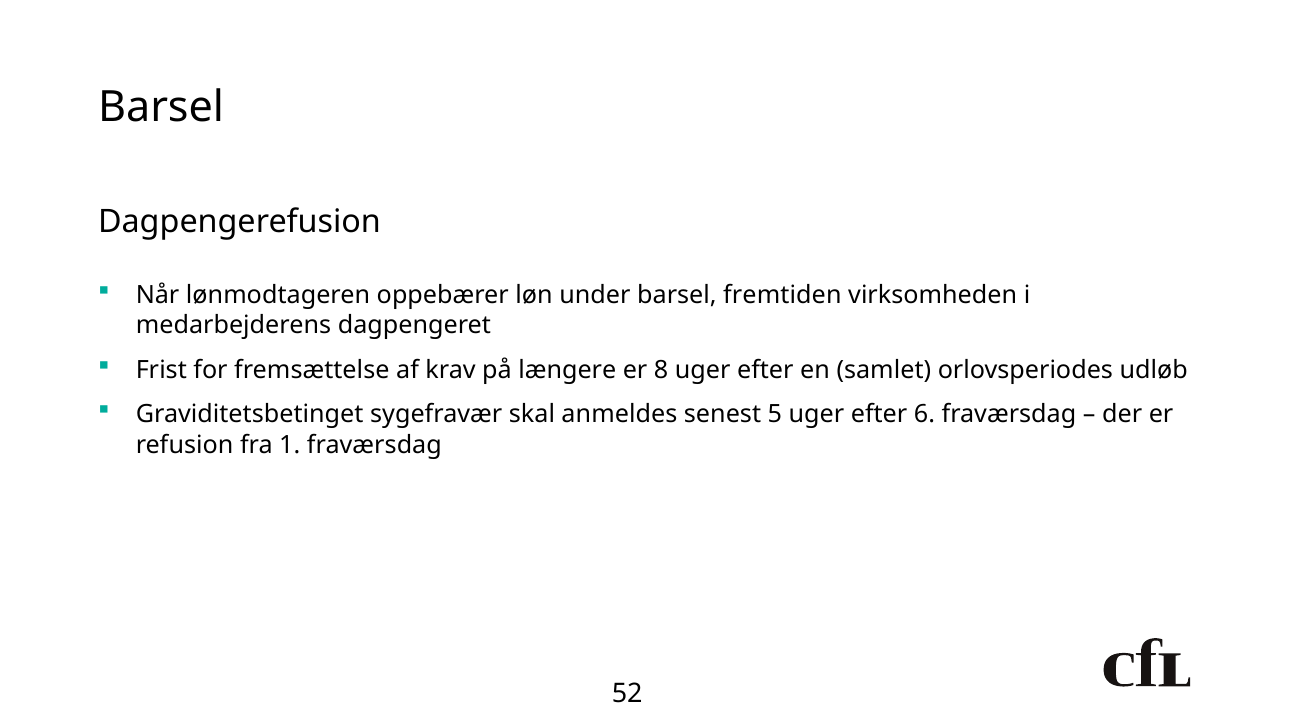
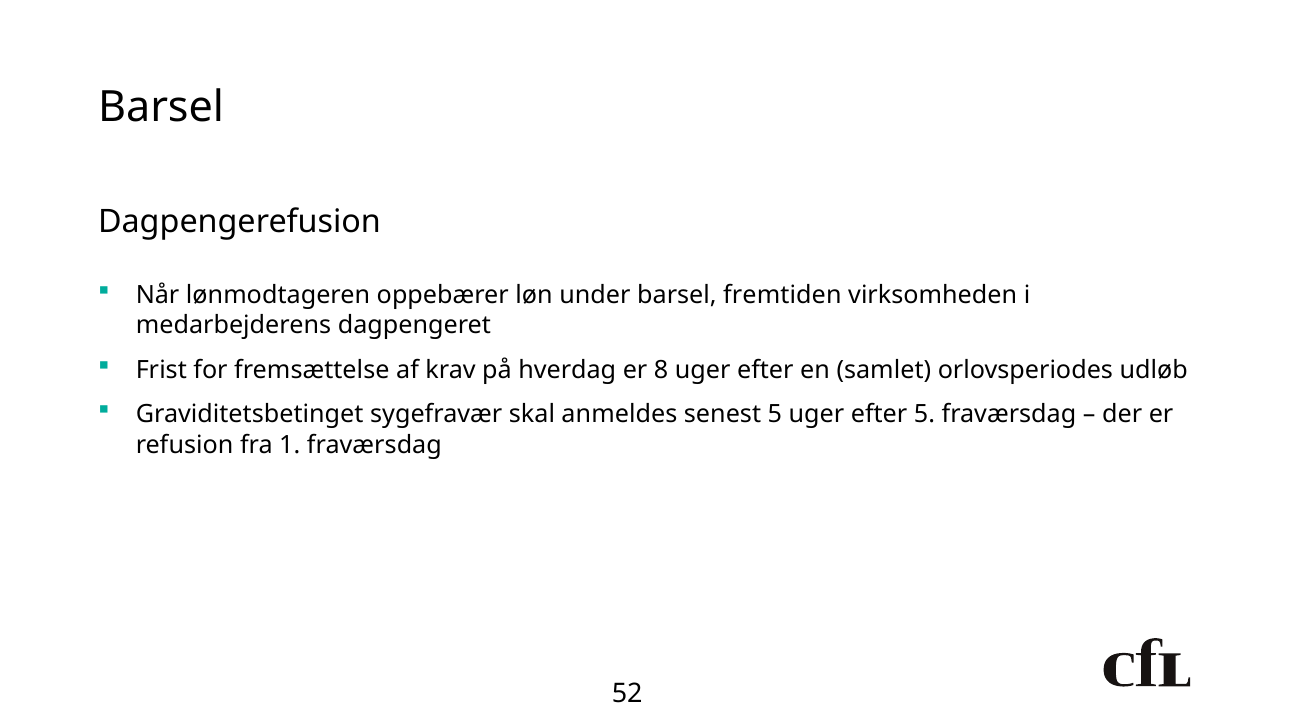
længere: længere -> hverdag (567, 370)
efter 6: 6 -> 5 (924, 415)
